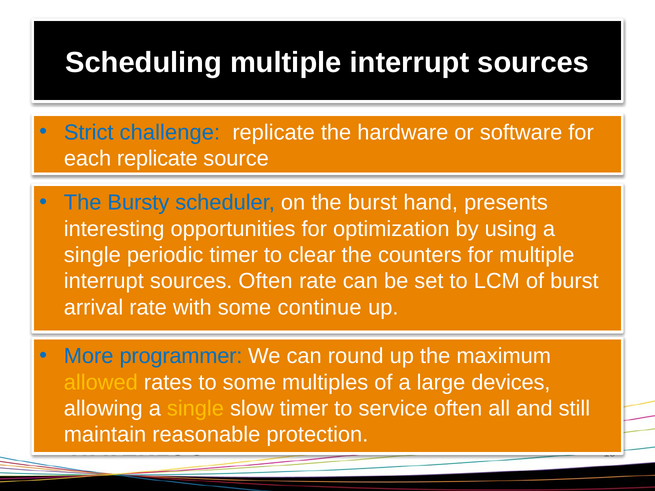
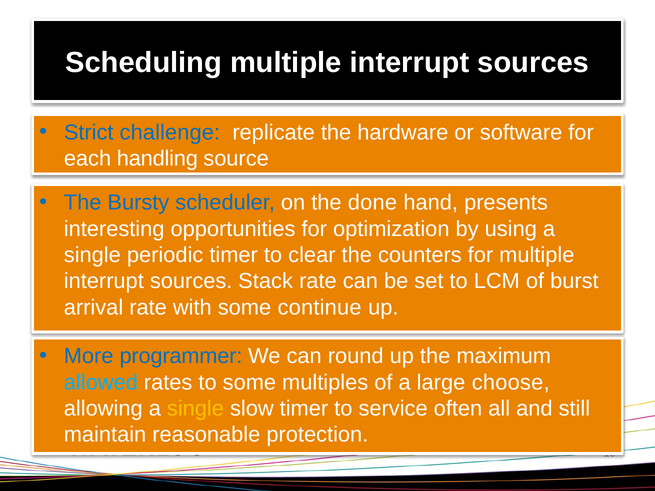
each replicate: replicate -> handling (157, 159)
the burst: burst -> done (372, 203)
sources Often: Often -> Stack (266, 281)
allowed colour: yellow -> light blue (101, 383)
devices: devices -> choose (511, 383)
